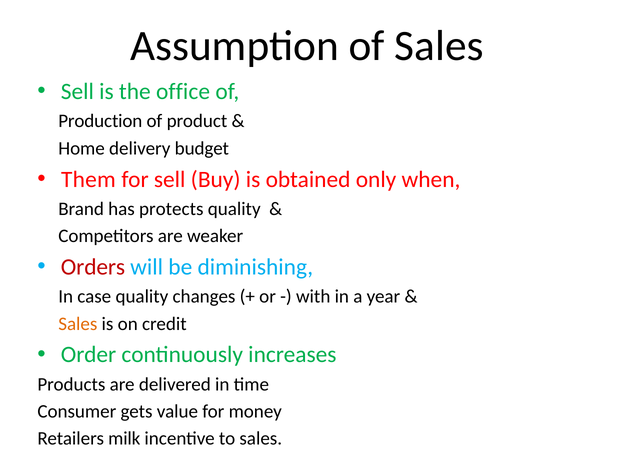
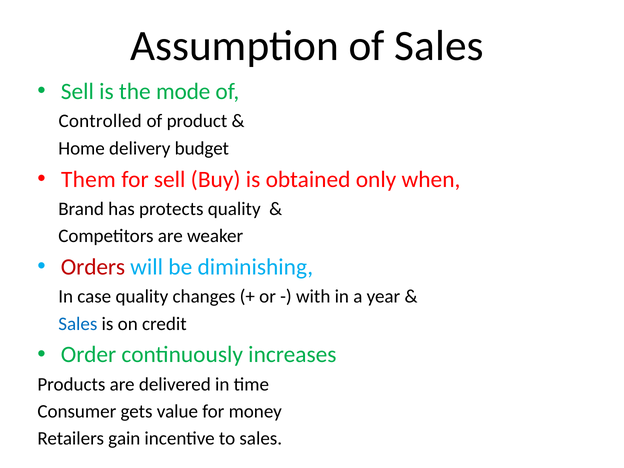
office: office -> mode (183, 92)
Production: Production -> Controlled (100, 121)
Sales colour: orange -> blue (78, 324)
milk: milk -> gain (124, 439)
